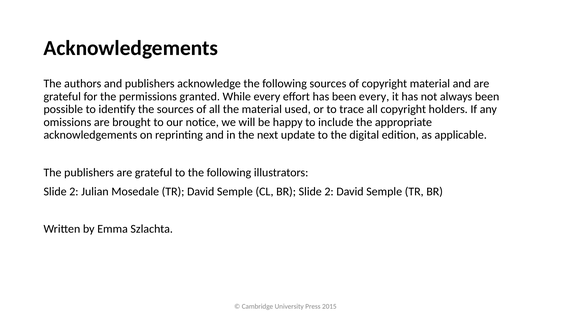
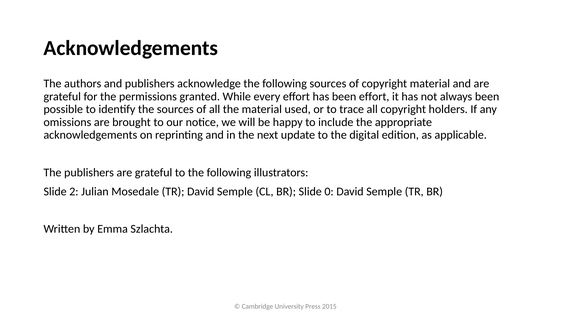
been every: every -> effort (374, 97)
BR Slide 2: 2 -> 0 (329, 192)
